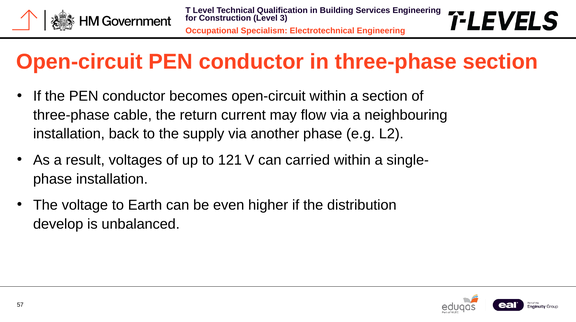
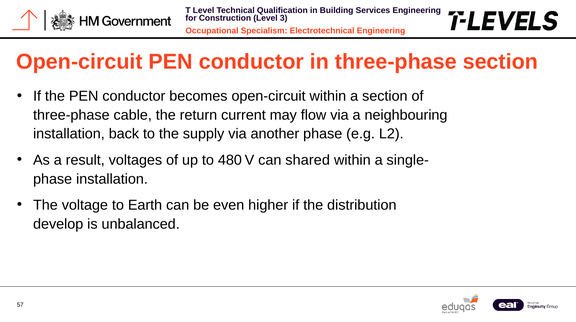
121: 121 -> 480 (230, 160)
carried: carried -> shared (308, 160)
